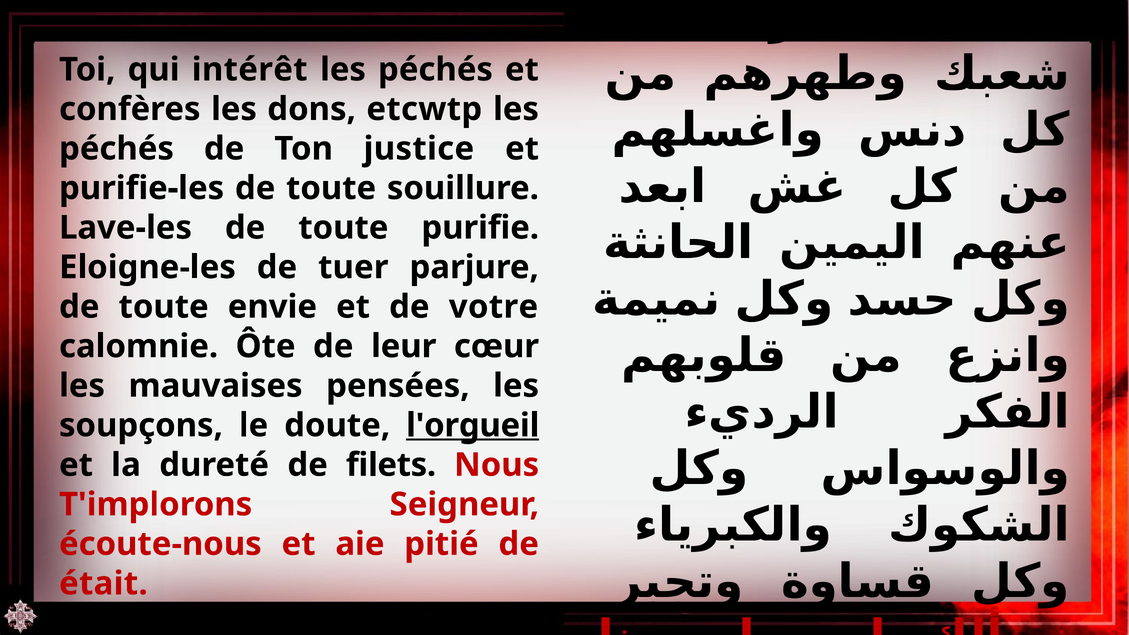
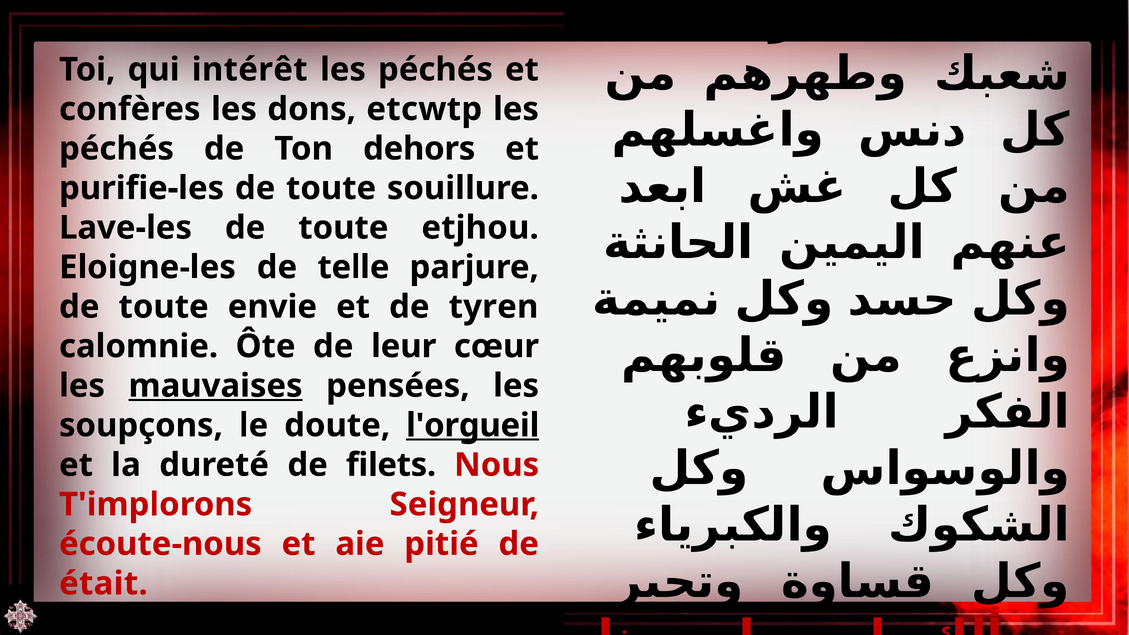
justice: justice -> dehors (419, 149)
purifie: purifie -> etjhou (480, 228)
tuer: tuer -> telle (354, 267)
votre: votre -> tyren (494, 307)
mauvaises underline: none -> present (216, 386)
